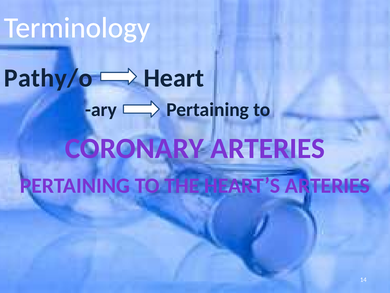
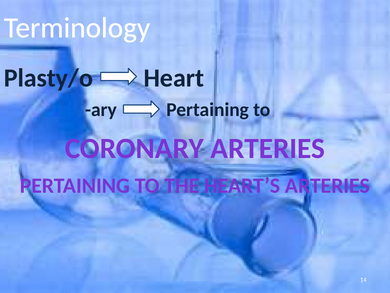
Pathy/o: Pathy/o -> Plasty/o (48, 78)
